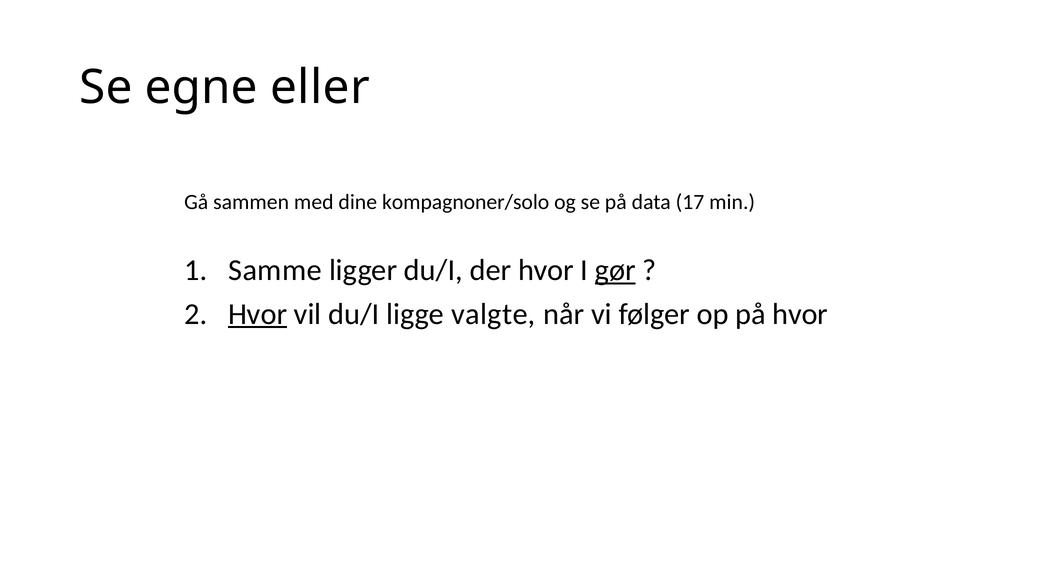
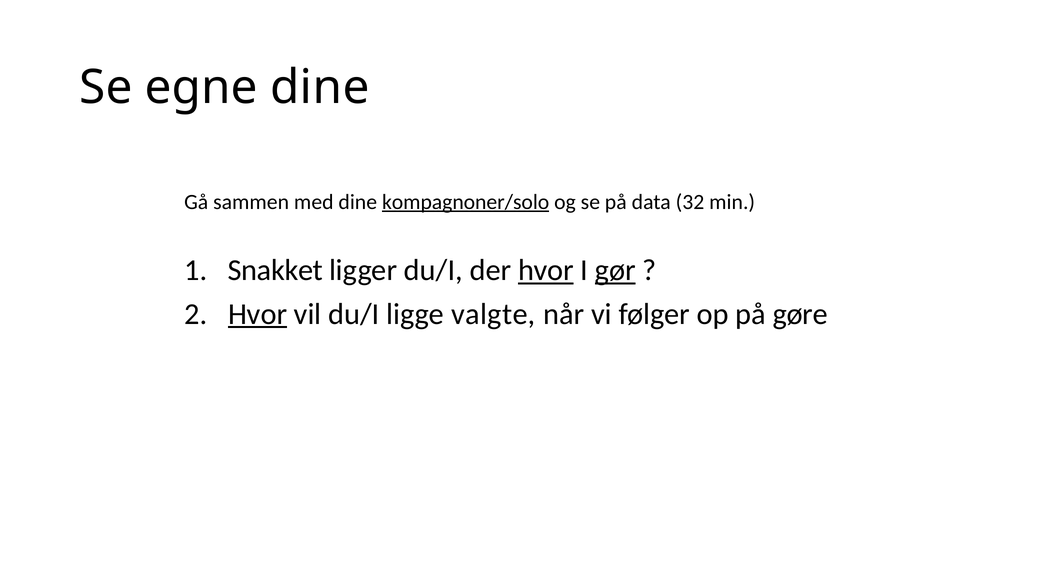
egne eller: eller -> dine (320, 88)
kompagnoner/solo underline: none -> present (466, 202)
17: 17 -> 32 (690, 202)
Samme: Samme -> Snakket (275, 270)
hvor underline: none -> present (546, 270)
på hvor: hvor -> gøre (800, 314)
